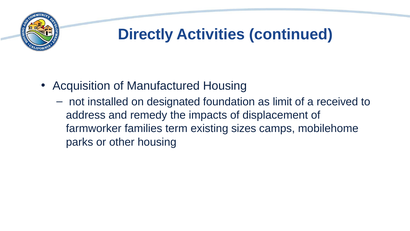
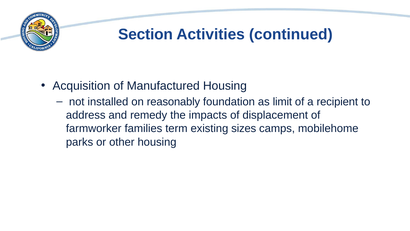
Directly: Directly -> Section (146, 34)
designated: designated -> reasonably (173, 102)
received: received -> recipient (337, 102)
